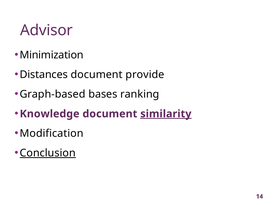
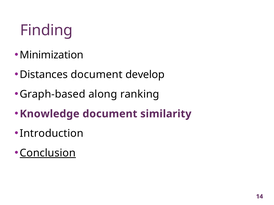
Advisor: Advisor -> Finding (46, 30)
provide: provide -> develop (145, 75)
bases: bases -> along (103, 94)
similarity underline: present -> none (166, 114)
Modification: Modification -> Introduction (52, 134)
